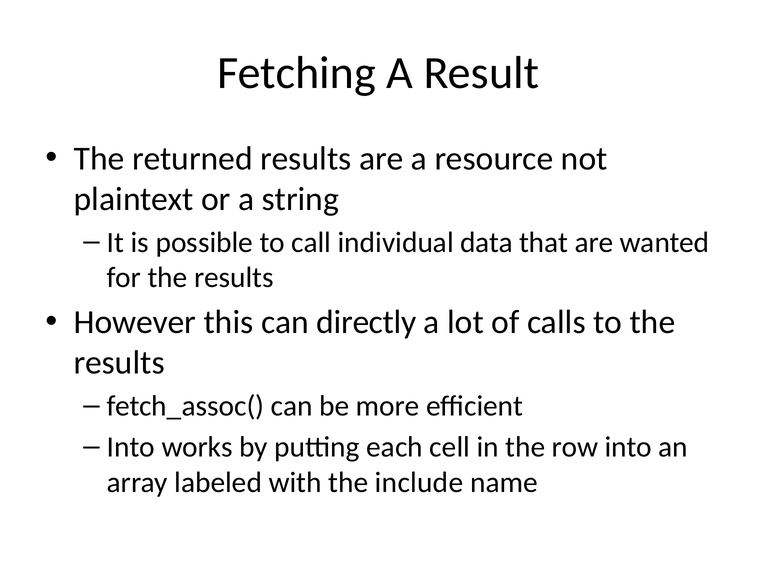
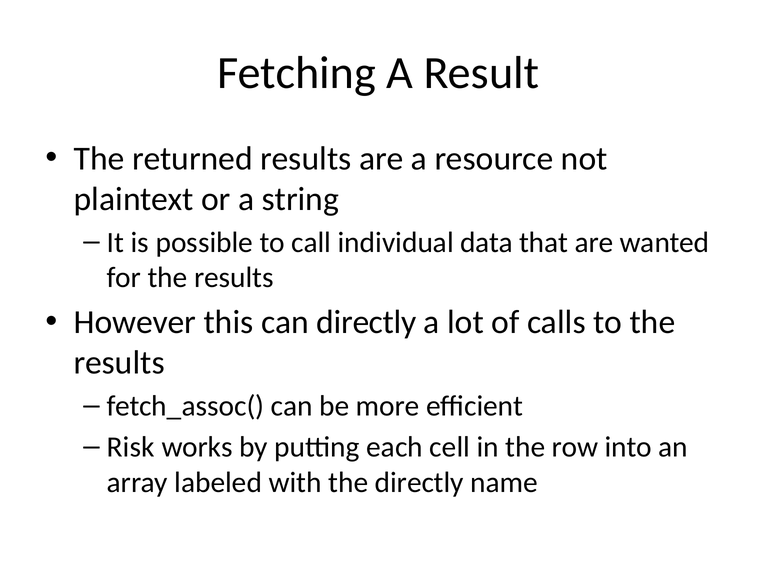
Into: Into -> Risk (131, 448)
the include: include -> directly (419, 483)
